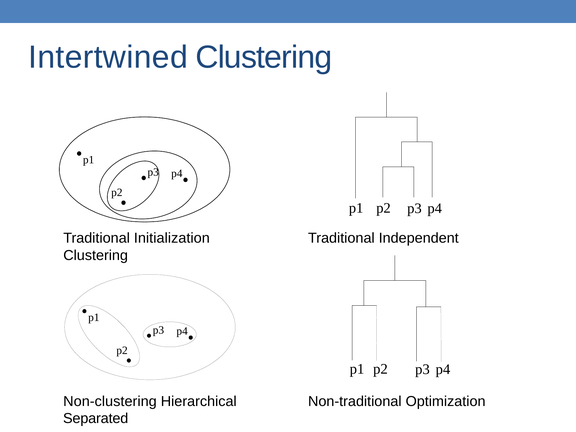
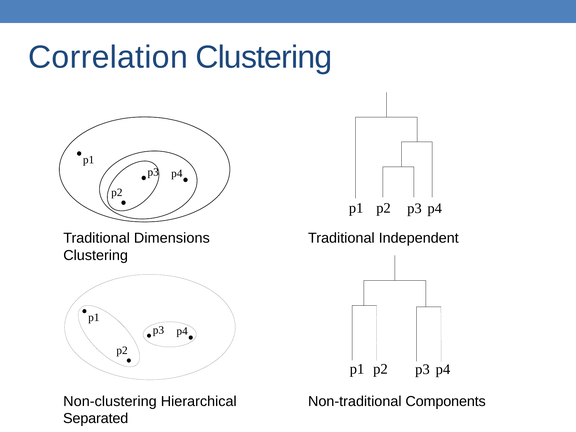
Intertwined: Intertwined -> Correlation (108, 57)
Initialization: Initialization -> Dimensions (172, 238)
Optimization: Optimization -> Components (446, 401)
